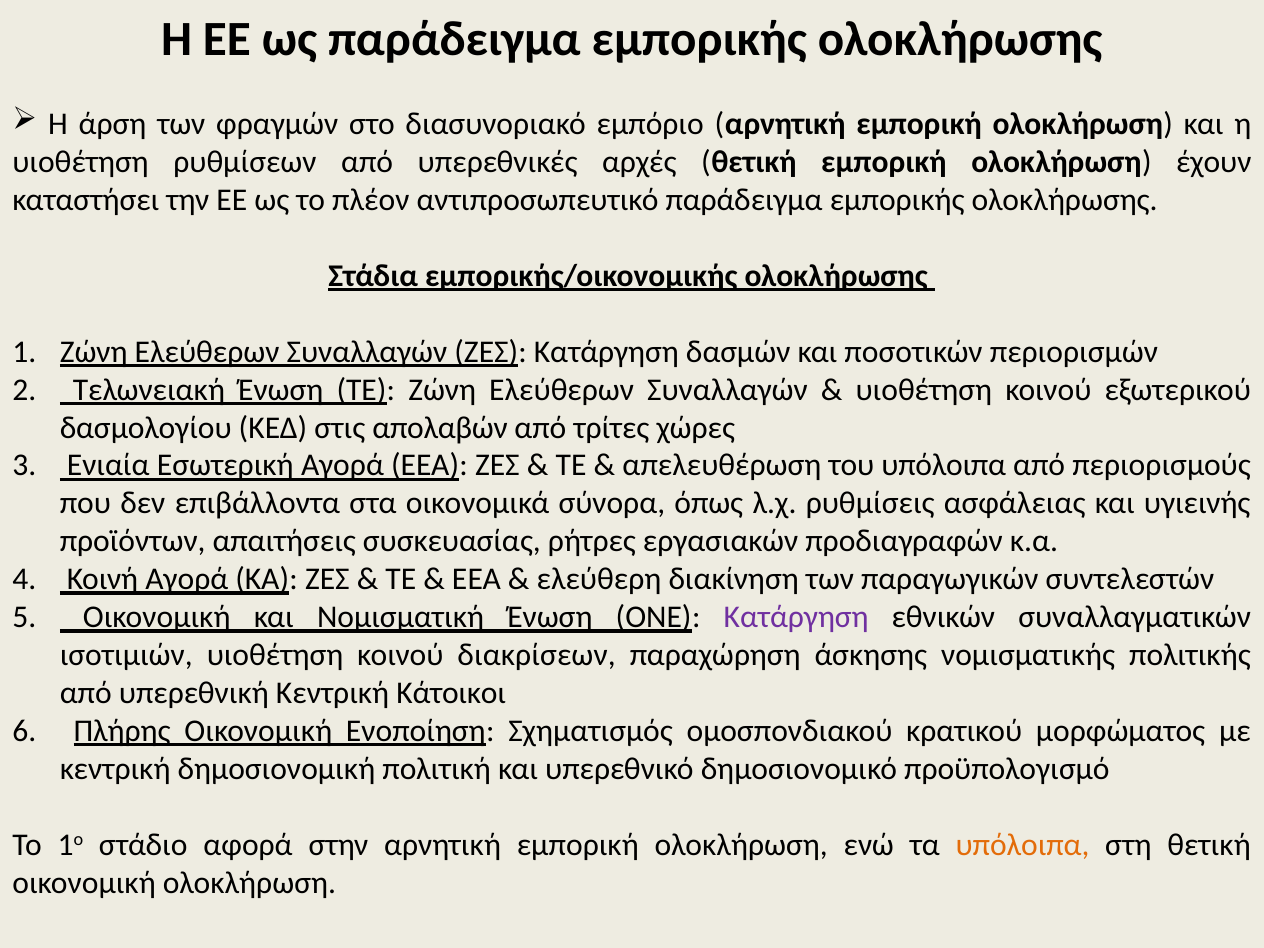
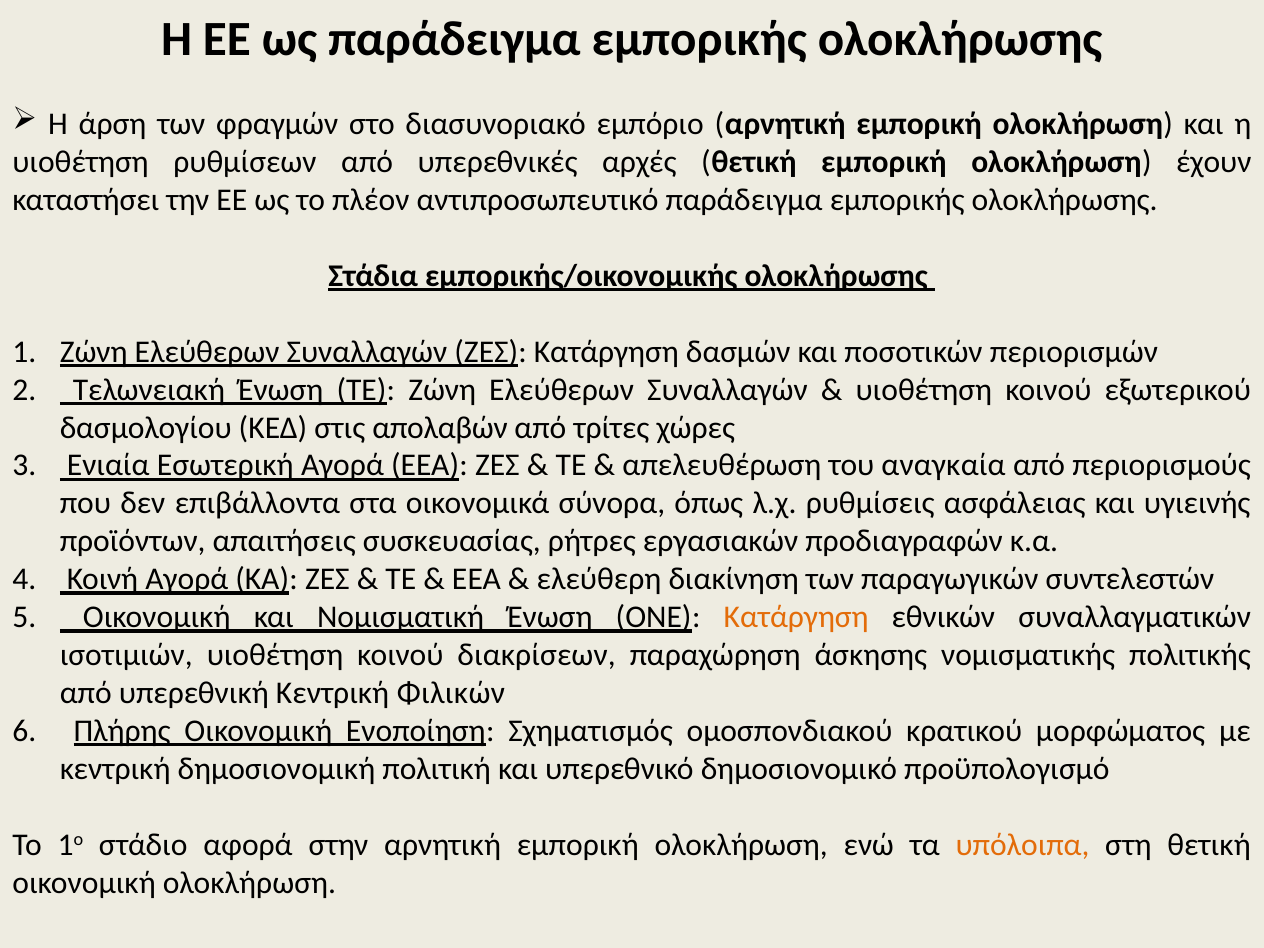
του υπόλοιπα: υπόλοιπα -> αναγκαία (944, 466)
Κατάργηση colour: purple -> orange (796, 617)
Κάτοικοι: Κάτοικοι -> Φιλικών (451, 693)
